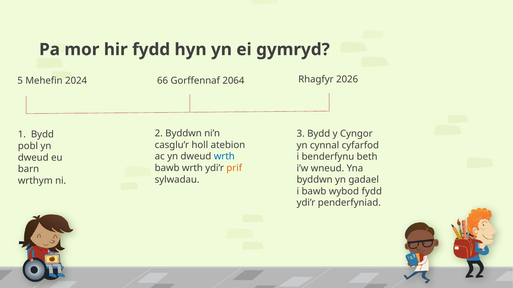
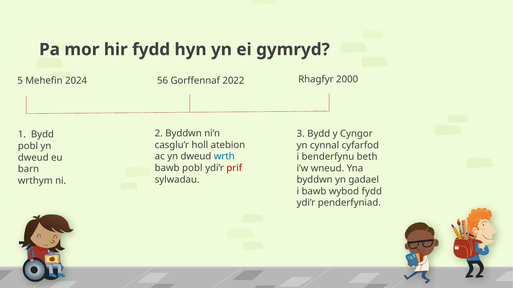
66: 66 -> 56 (163, 81)
2064: 2064 -> 2022 (233, 81)
2026: 2026 -> 2000 (347, 79)
bawb wrth: wrth -> pobl (192, 168)
prif colour: orange -> red (234, 168)
